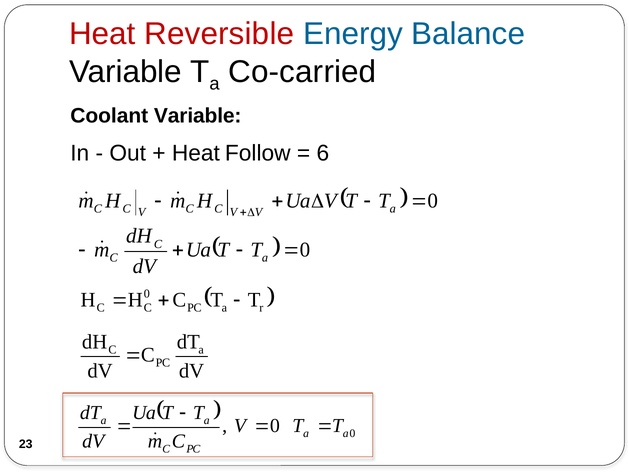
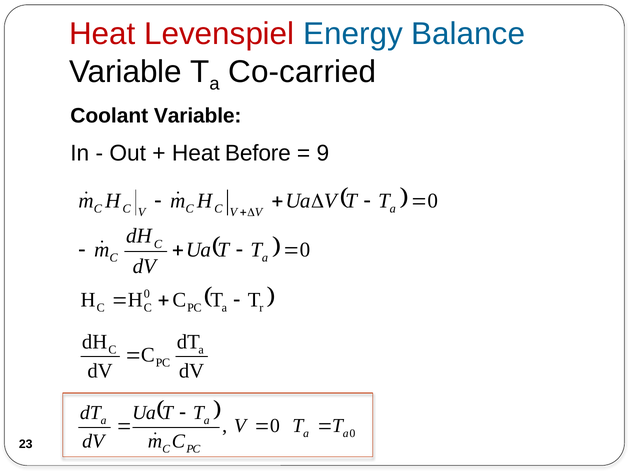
Reversible: Reversible -> Levenspiel (219, 34)
Follow: Follow -> Before (258, 153)
6: 6 -> 9 (323, 153)
